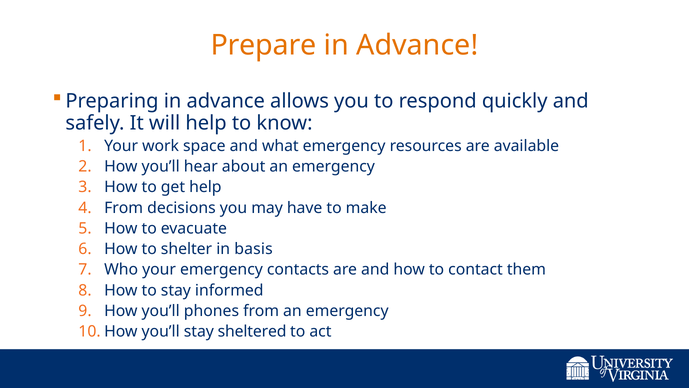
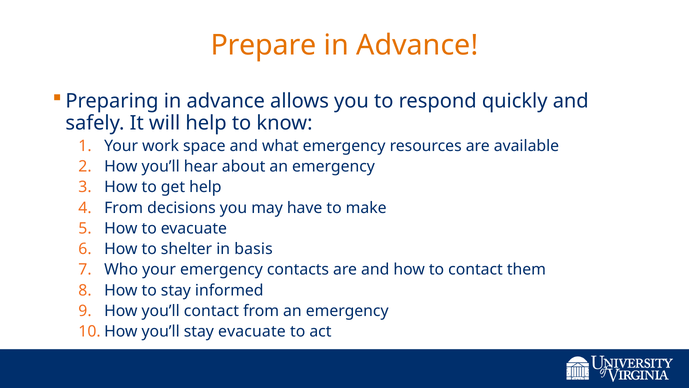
you’ll phones: phones -> contact (211, 311)
stay sheltered: sheltered -> evacuate (252, 331)
